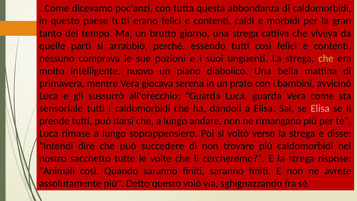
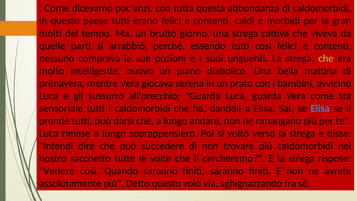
tanto: tanto -> molti (50, 33)
Elisa colour: pink -> light blue (320, 108)
Animali: Animali -> Vedere (57, 171)
